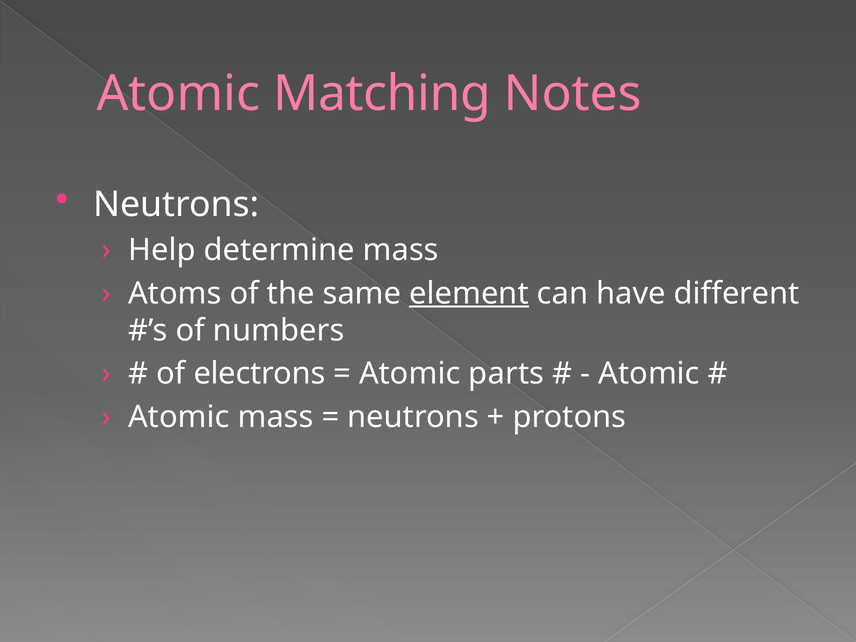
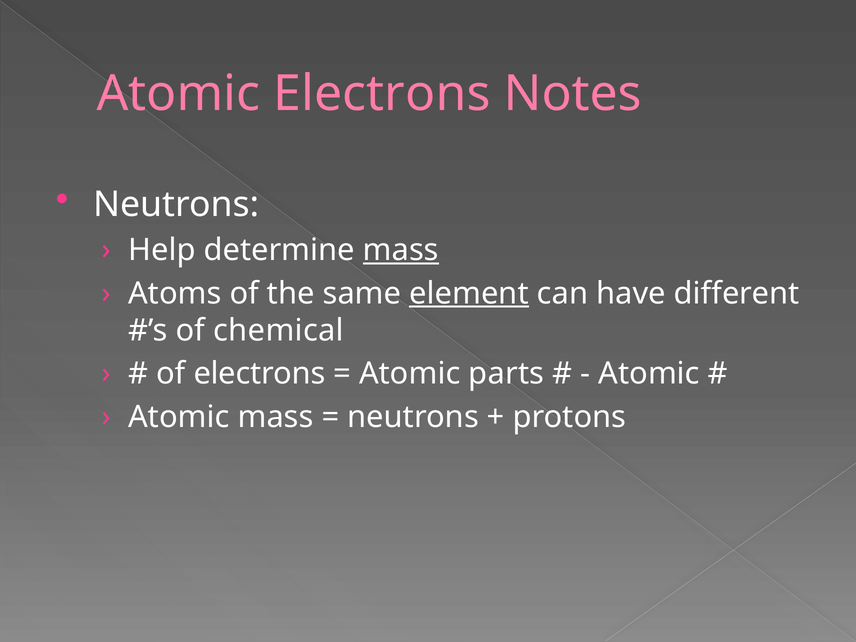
Atomic Matching: Matching -> Electrons (382, 94)
mass underline: none -> present (401, 250)
numbers: numbers -> chemical (279, 330)
